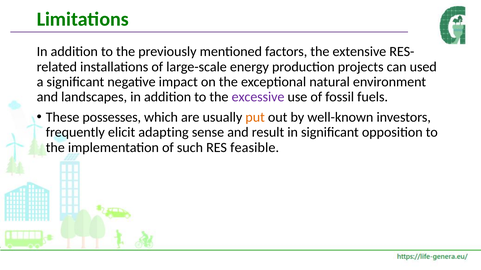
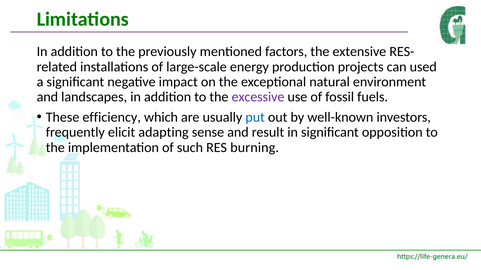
possesses: possesses -> efficiency (112, 117)
put colour: orange -> blue (255, 117)
feasible: feasible -> burning (255, 148)
